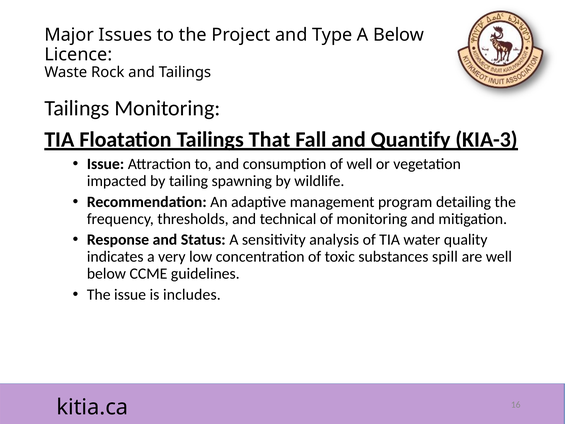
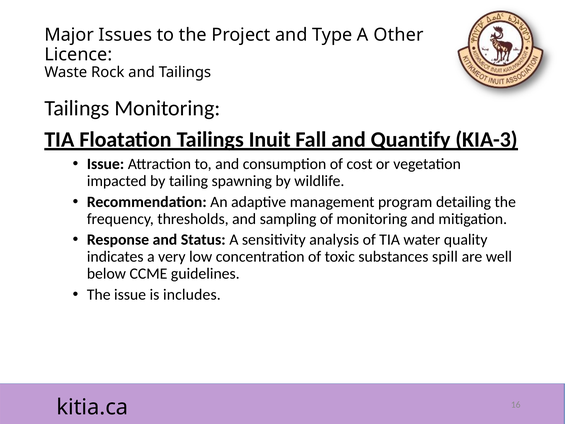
A Below: Below -> Other (398, 35)
That: That -> Inuit (270, 140)
of well: well -> cost (360, 164)
technical: technical -> sampling (288, 219)
